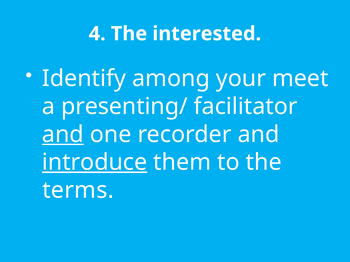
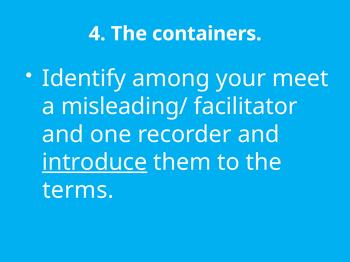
interested: interested -> containers (207, 34)
presenting/: presenting/ -> misleading/ (124, 107)
and underline: present -> none (63, 135)
